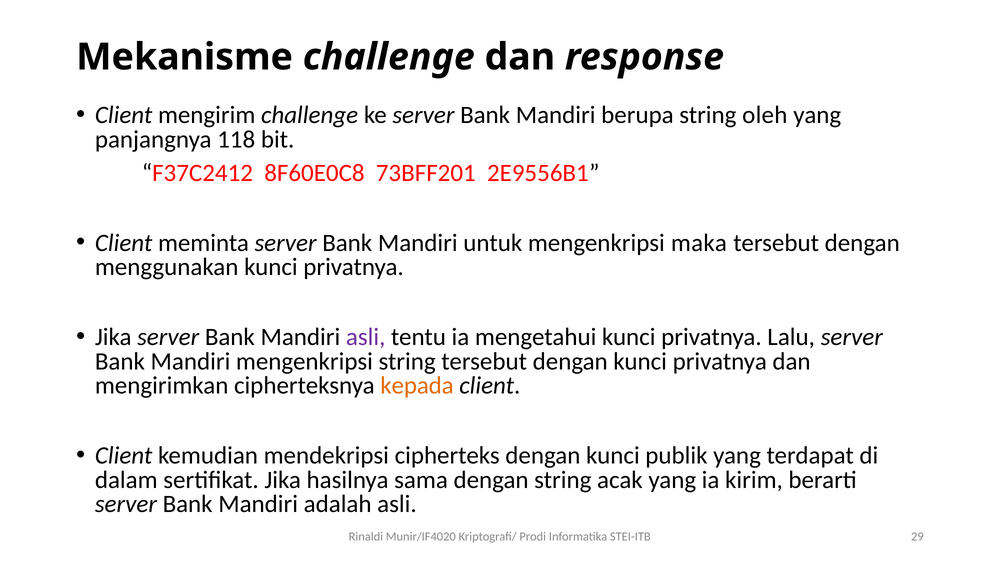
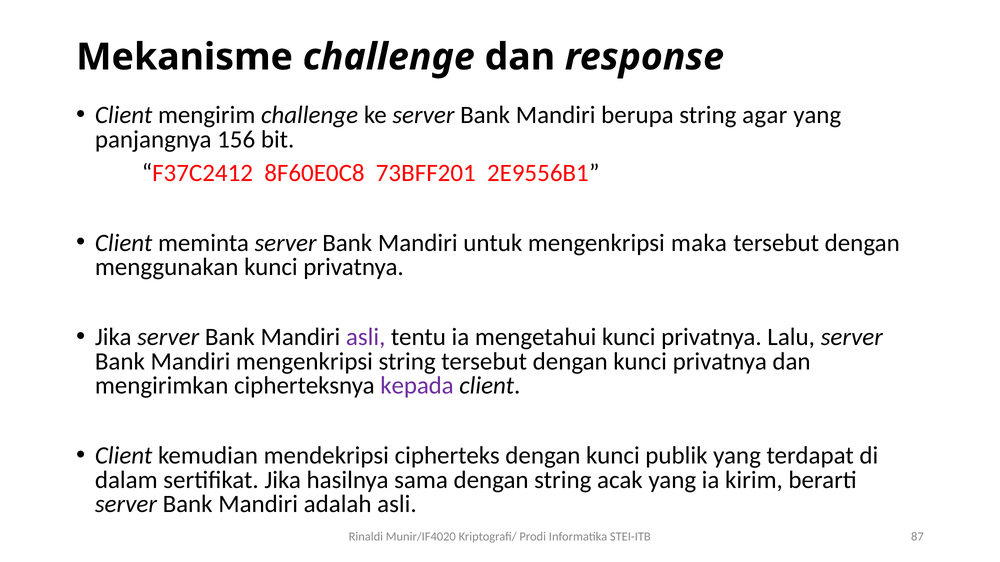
oleh: oleh -> agar (765, 115)
118: 118 -> 156 (236, 140)
kepada colour: orange -> purple (417, 386)
29: 29 -> 87 (917, 537)
